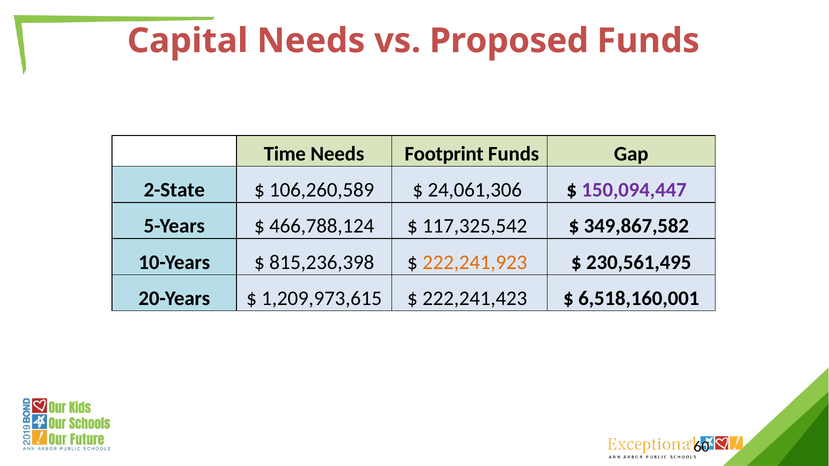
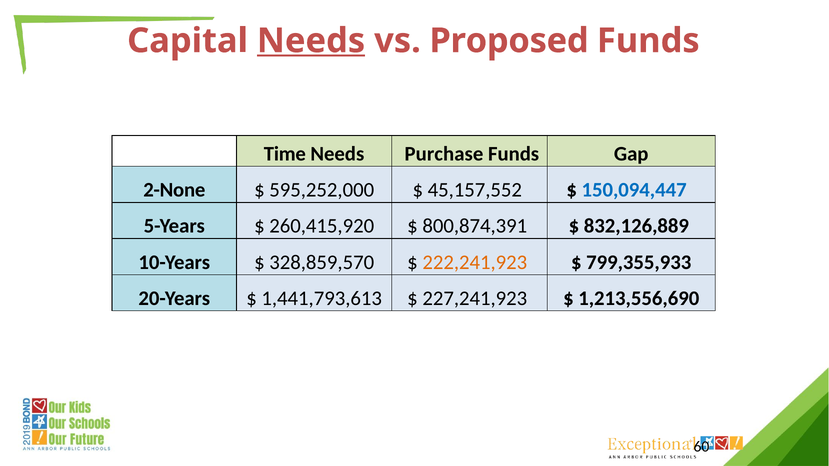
Needs underline: none -> present (311, 41)
Footprint: Footprint -> Purchase (444, 154)
2-State: 2-State -> 2-None (174, 190)
106,260,589: 106,260,589 -> 595,252,000 (322, 190)
24,061,306: 24,061,306 -> 45,157,552 (475, 190)
150,094,447 colour: purple -> blue (634, 190)
466,788,124: 466,788,124 -> 260,415,920 (322, 226)
117,325,542: 117,325,542 -> 800,874,391 (475, 226)
349,867,582: 349,867,582 -> 832,126,889 (636, 226)
815,236,398: 815,236,398 -> 328,859,570 (322, 262)
230,561,495: 230,561,495 -> 799,355,933 (639, 262)
1,209,973,615: 1,209,973,615 -> 1,441,793,613 (322, 299)
222,241,423: 222,241,423 -> 227,241,923 (475, 299)
6,518,160,001: 6,518,160,001 -> 1,213,556,690 (639, 299)
